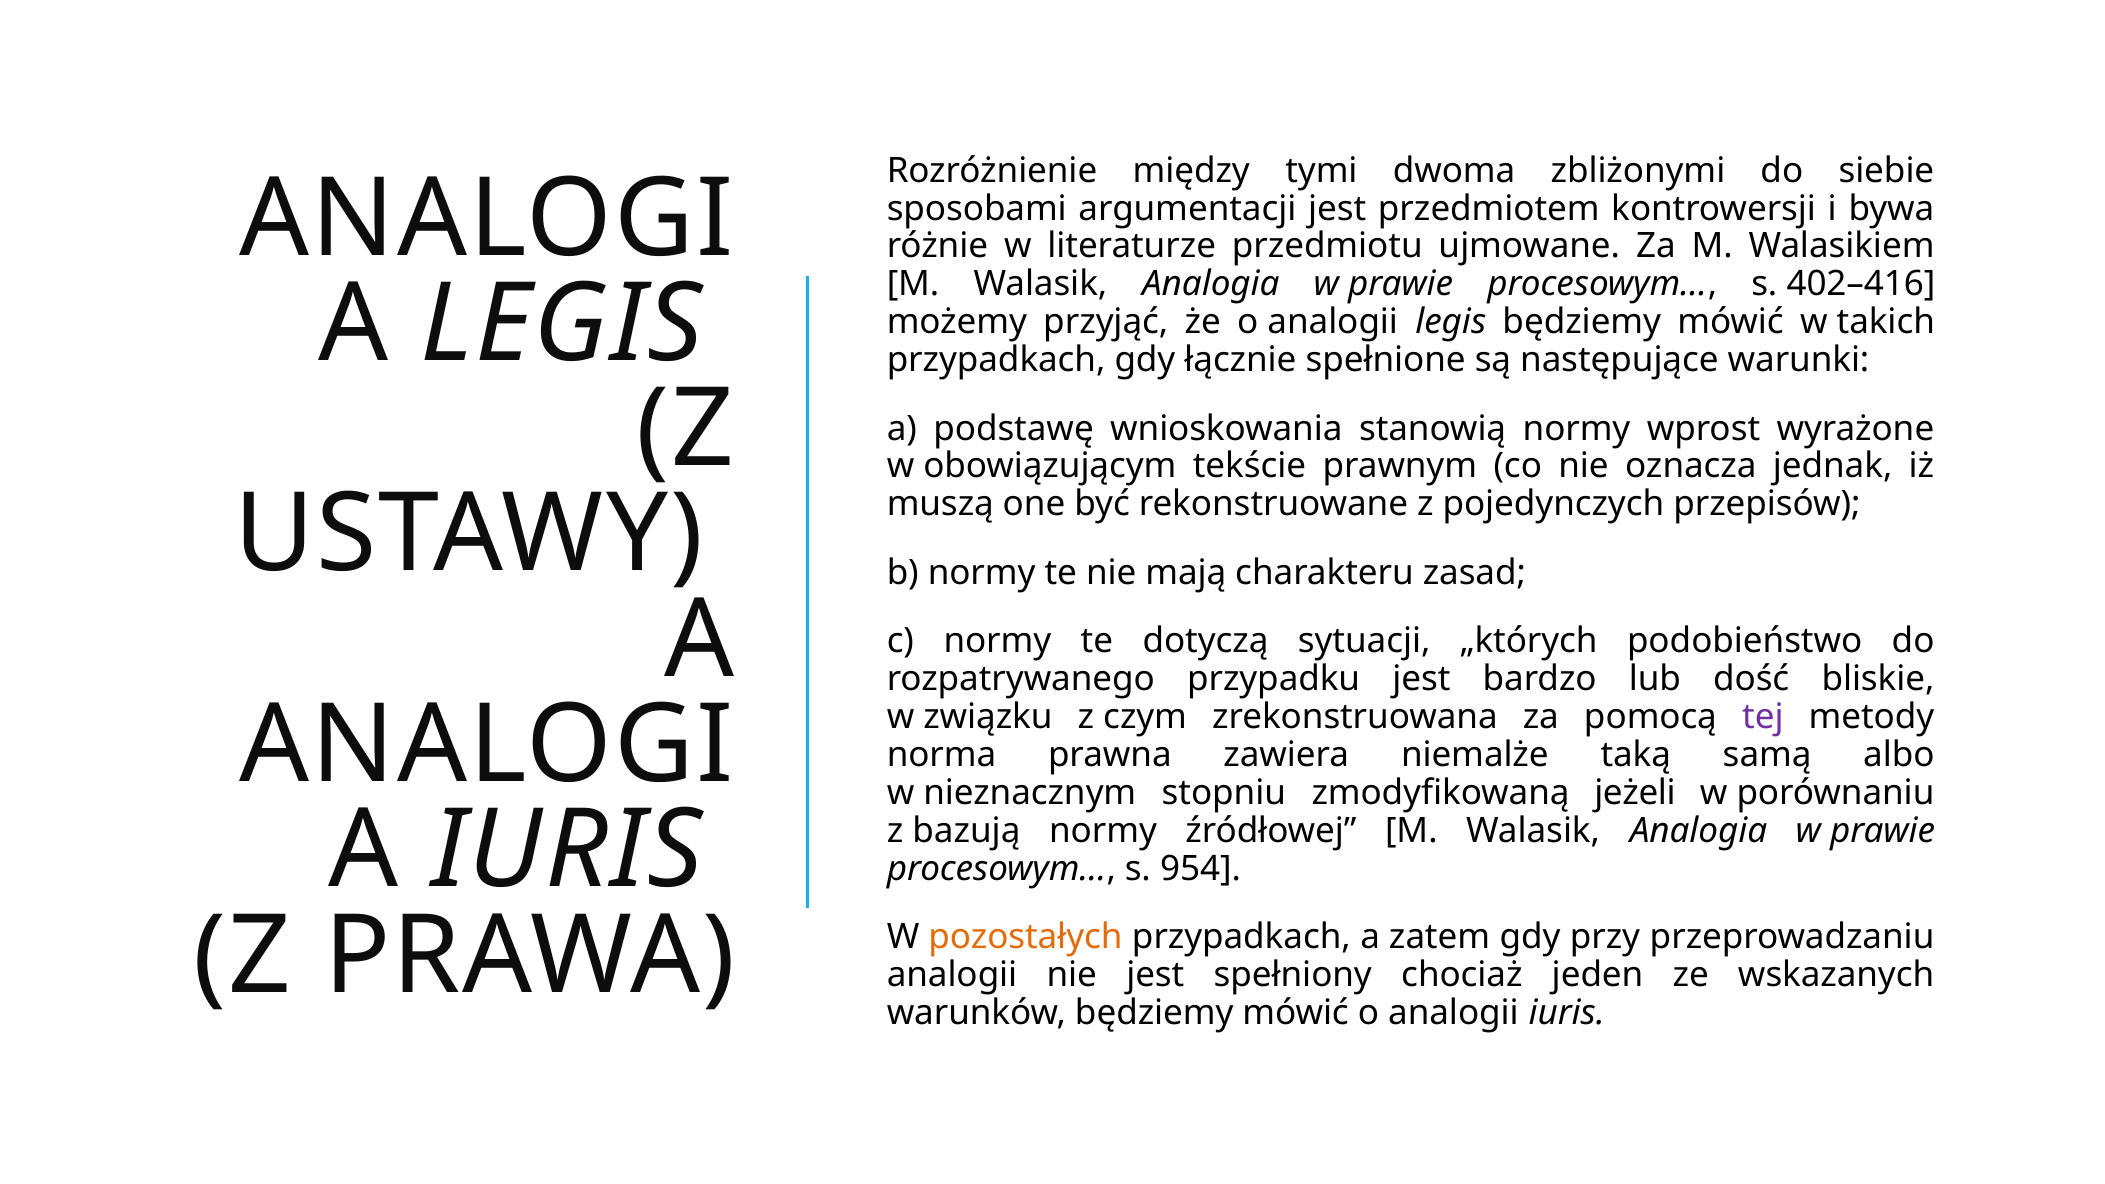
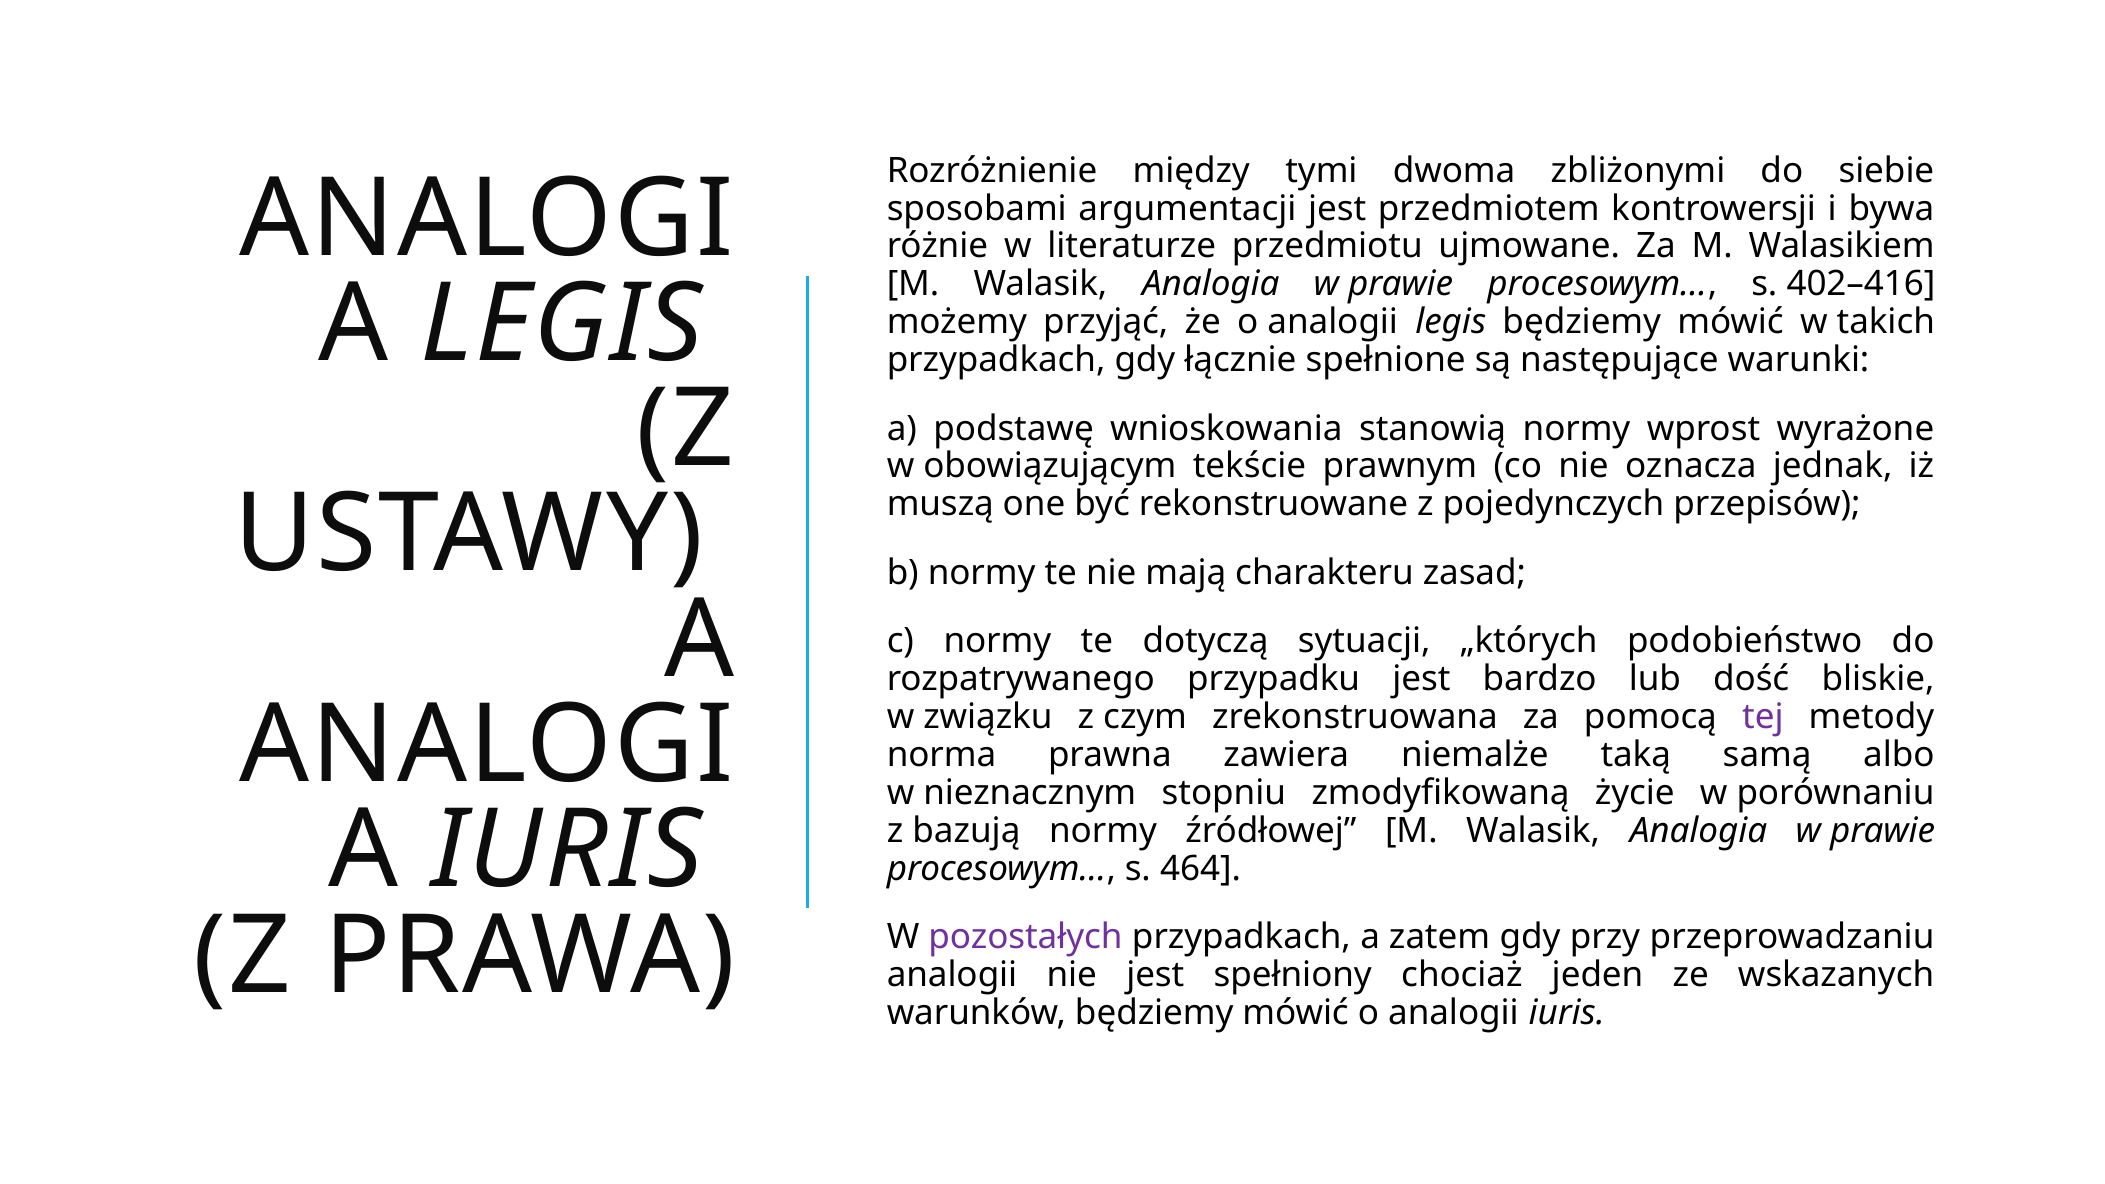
jeżeli: jeżeli -> życie (1635, 793)
954: 954 -> 464 (1201, 868)
pozostałych colour: orange -> purple (1025, 937)
